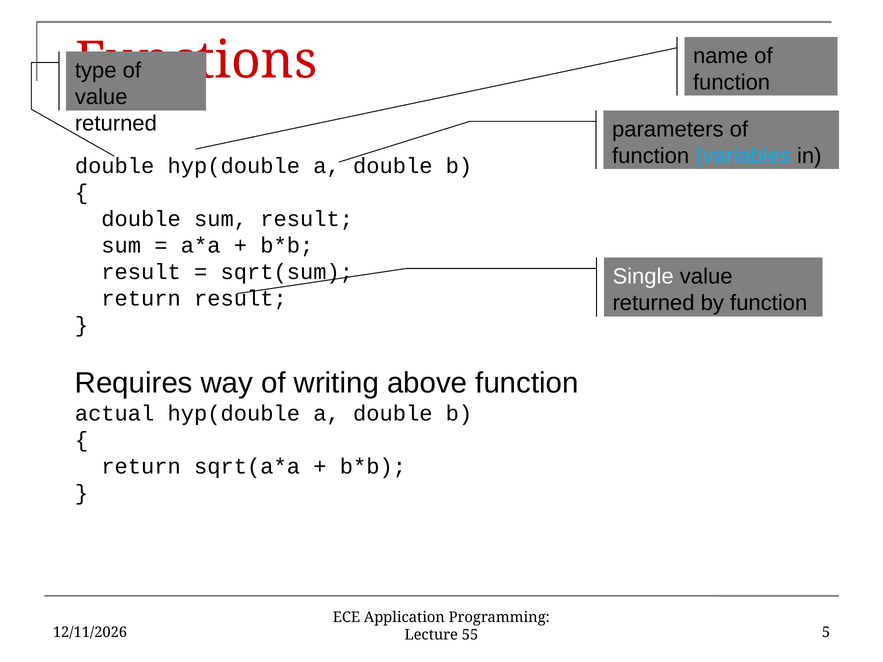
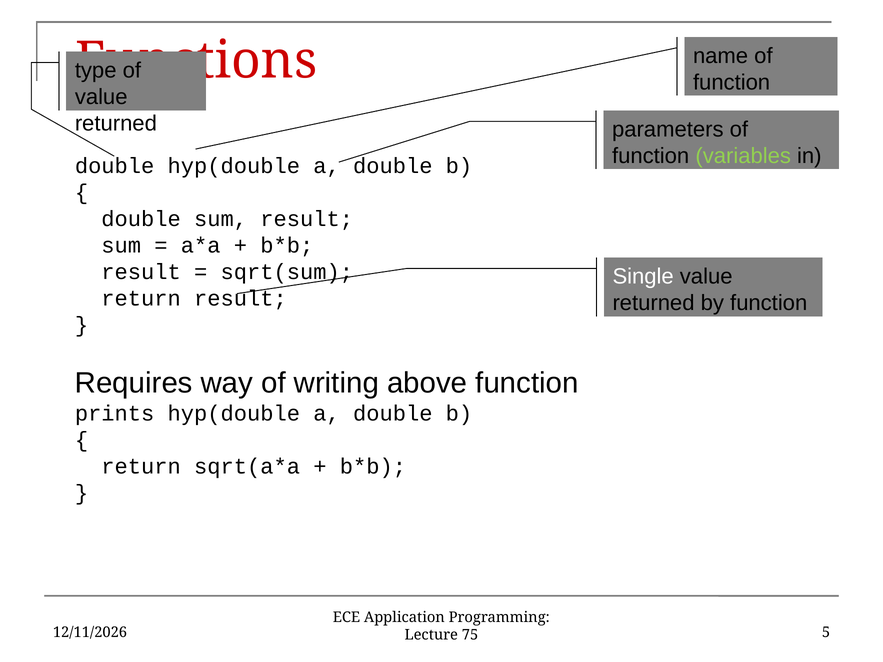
variables colour: light blue -> light green (743, 156)
actual: actual -> prints (115, 413)
55: 55 -> 75 (470, 635)
